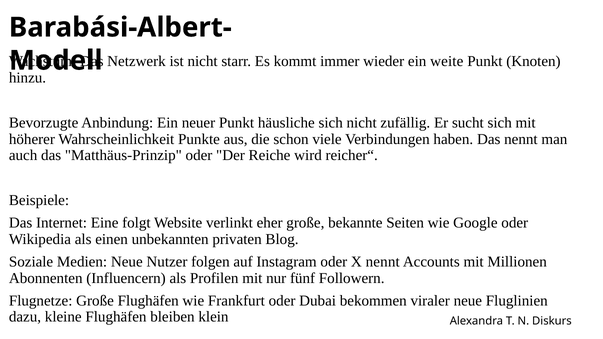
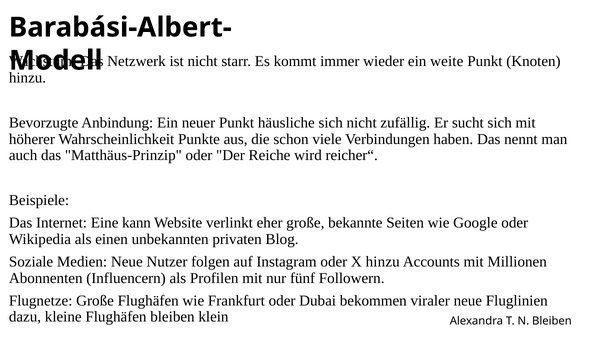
folgt: folgt -> kann (136, 223)
X nennt: nennt -> hinzu (383, 262)
N Diskurs: Diskurs -> Bleiben (552, 321)
